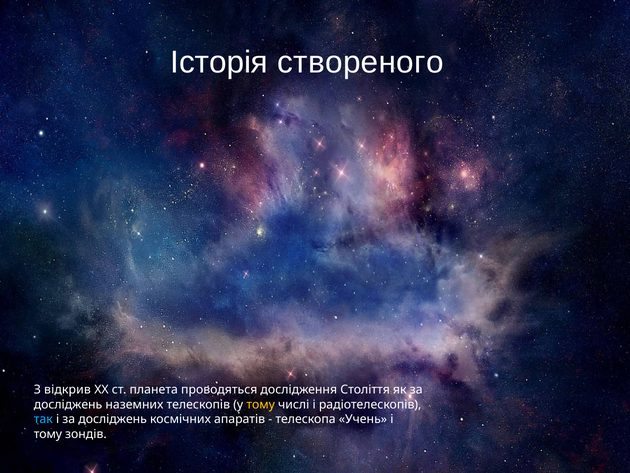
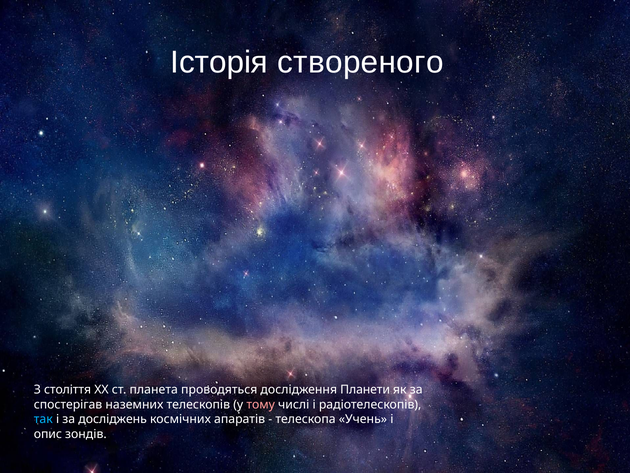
відкрив: відкрив -> століття (68, 389)
Століття: Століття -> Планети (365, 389)
досліджень: досліджень -> спостерігав (68, 404)
тому colour: yellow -> pink (261, 404)
тому: тому -> опис (48, 434)
